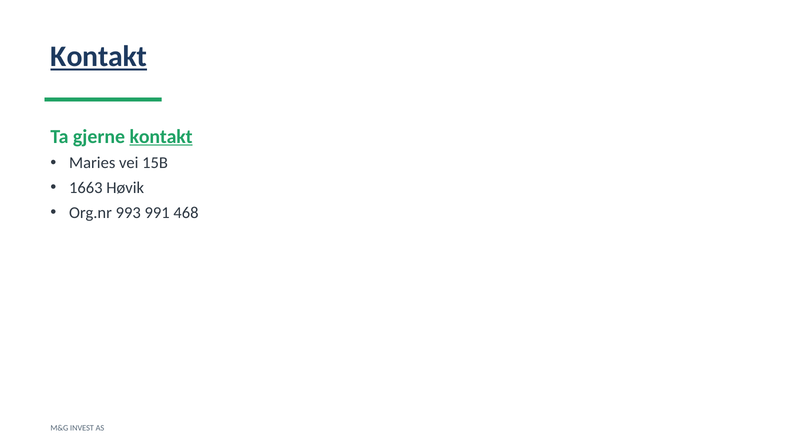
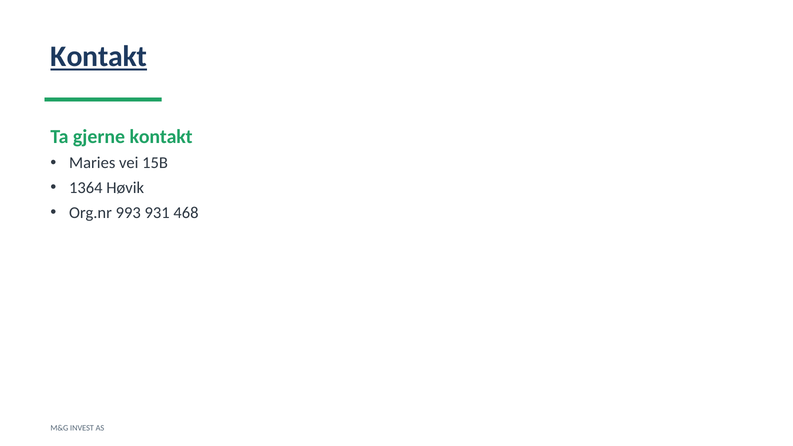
kontakt underline: present -> none (161, 137)
1663: 1663 -> 1364 (86, 188)
991: 991 -> 931 (157, 213)
